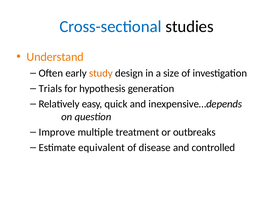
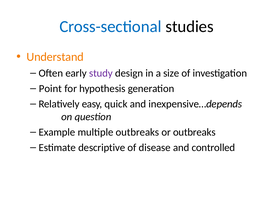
study colour: orange -> purple (101, 73)
Trials: Trials -> Point (50, 88)
Improve: Improve -> Example (57, 132)
multiple treatment: treatment -> outbreaks (137, 132)
equivalent: equivalent -> descriptive (102, 147)
